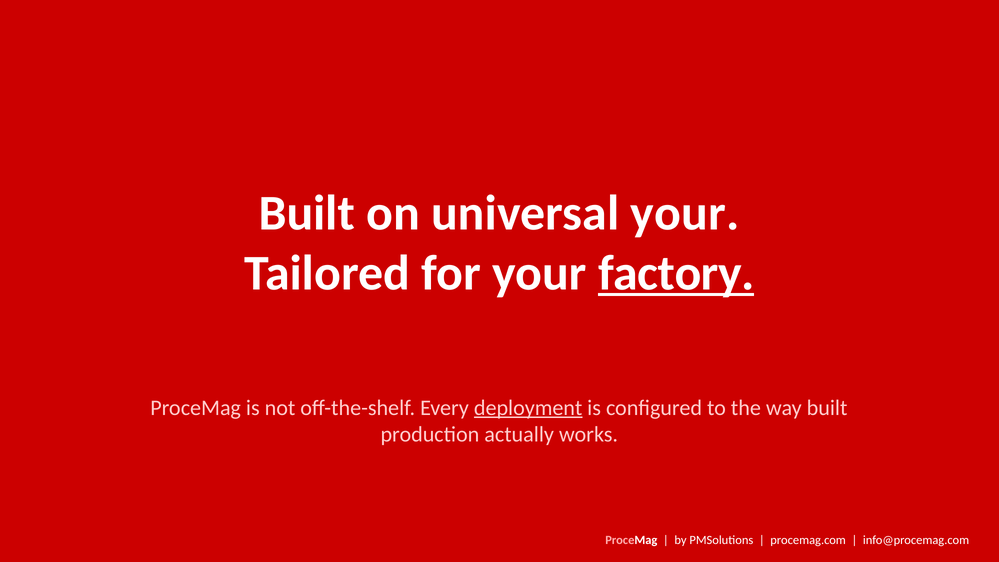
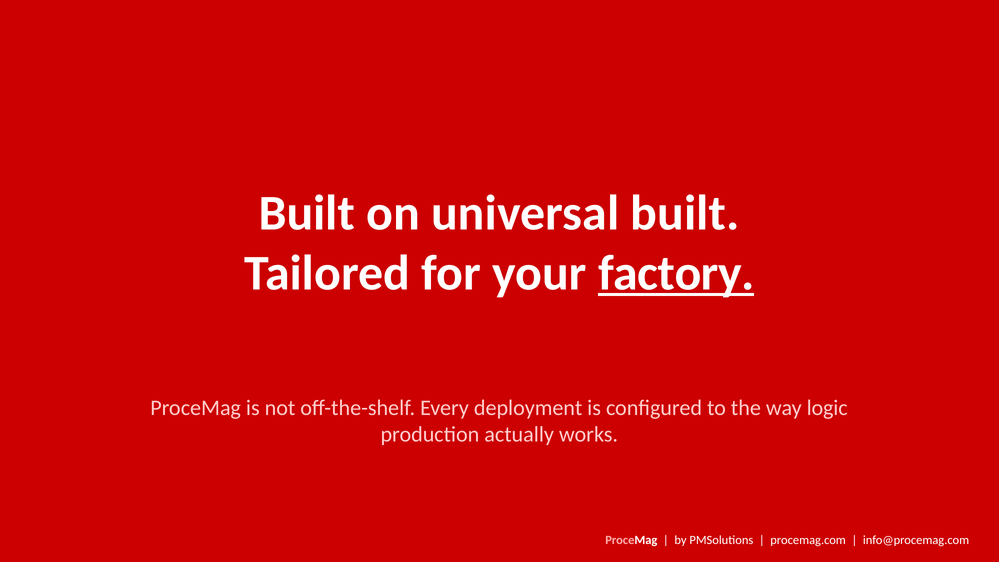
universal your: your -> built (685, 213)
deployment underline: present -> none (528, 408)
way built: built -> logic (827, 408)
